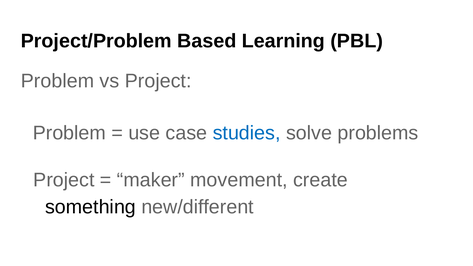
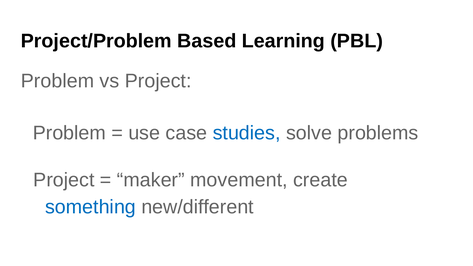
something colour: black -> blue (91, 207)
